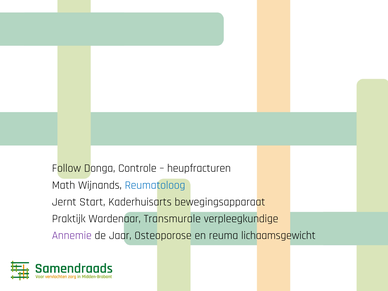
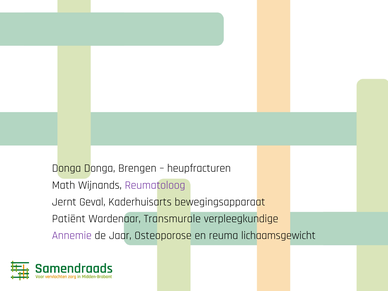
Follow: Follow -> Donga (67, 168)
Controle: Controle -> Brengen (137, 168)
Reumatoloog colour: blue -> purple (155, 185)
Start: Start -> Geval (92, 202)
Praktijk: Praktijk -> Patiënt (69, 219)
